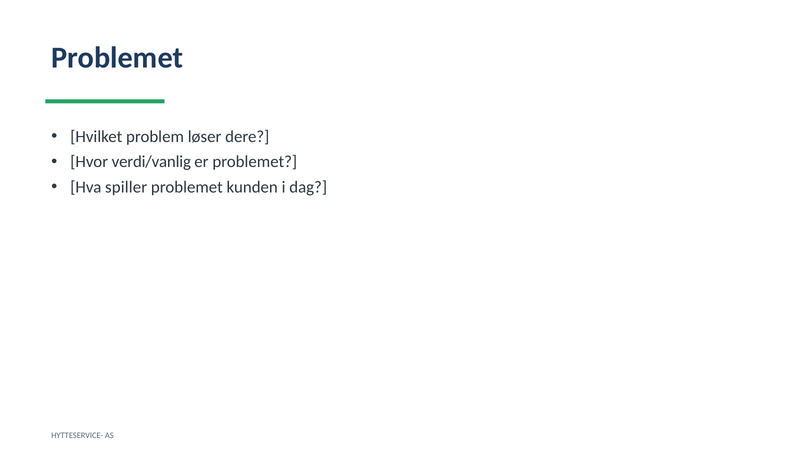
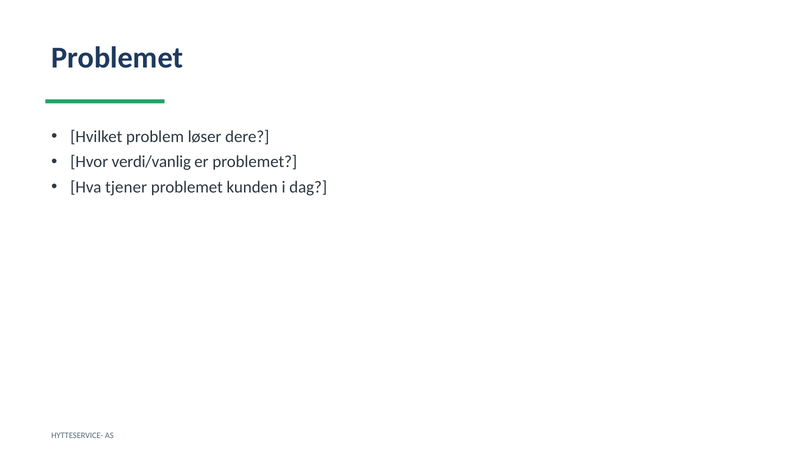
spiller: spiller -> tjener (126, 187)
